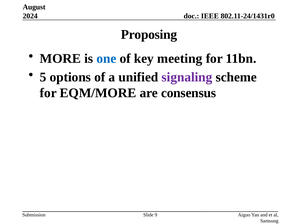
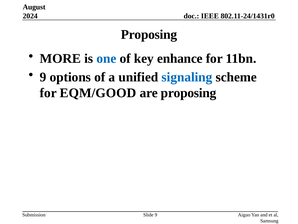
meeting: meeting -> enhance (180, 58)
5: 5 -> 9 (43, 77)
signaling colour: purple -> blue (187, 77)
EQM/MORE: EQM/MORE -> EQM/GOOD (98, 93)
are consensus: consensus -> proposing (189, 93)
